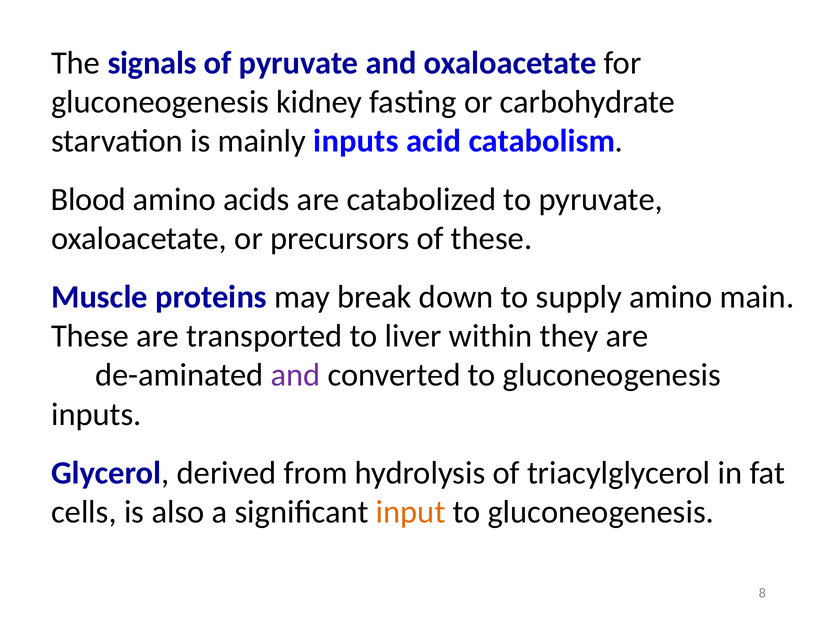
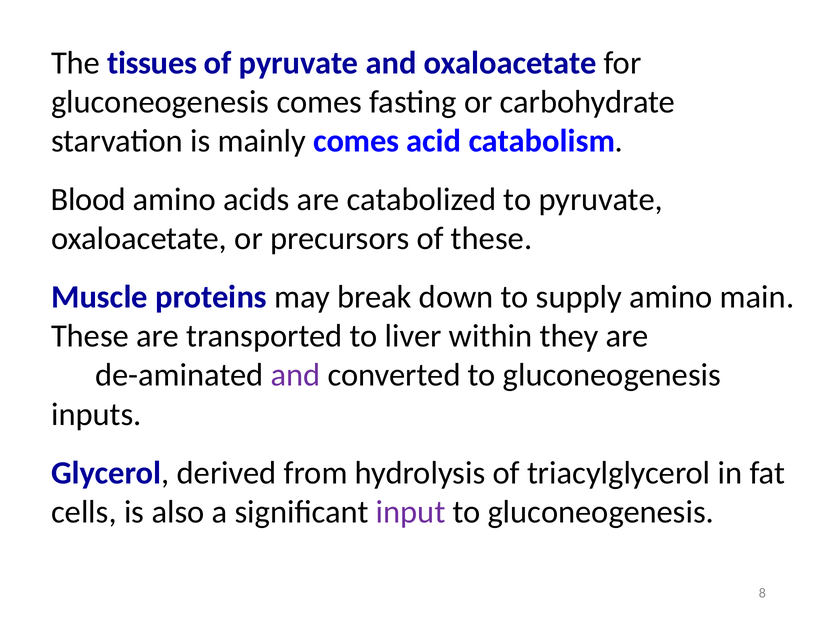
signals: signals -> tissues (152, 63)
gluconeogenesis kidney: kidney -> comes (319, 102)
mainly inputs: inputs -> comes (356, 141)
input colour: orange -> purple (411, 512)
